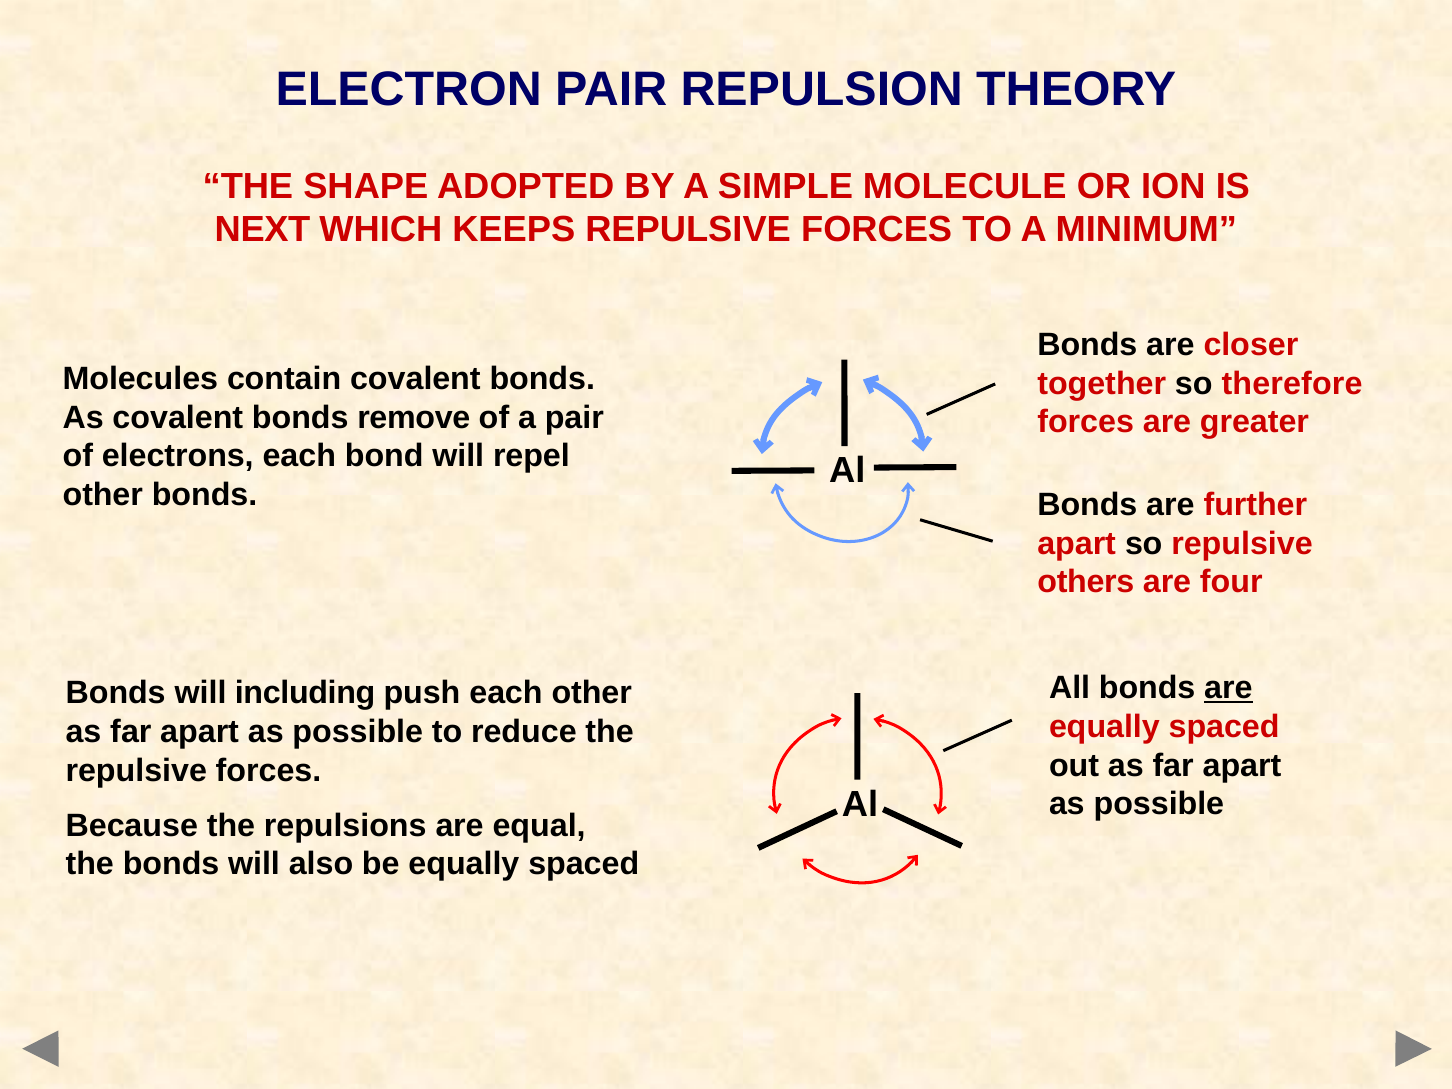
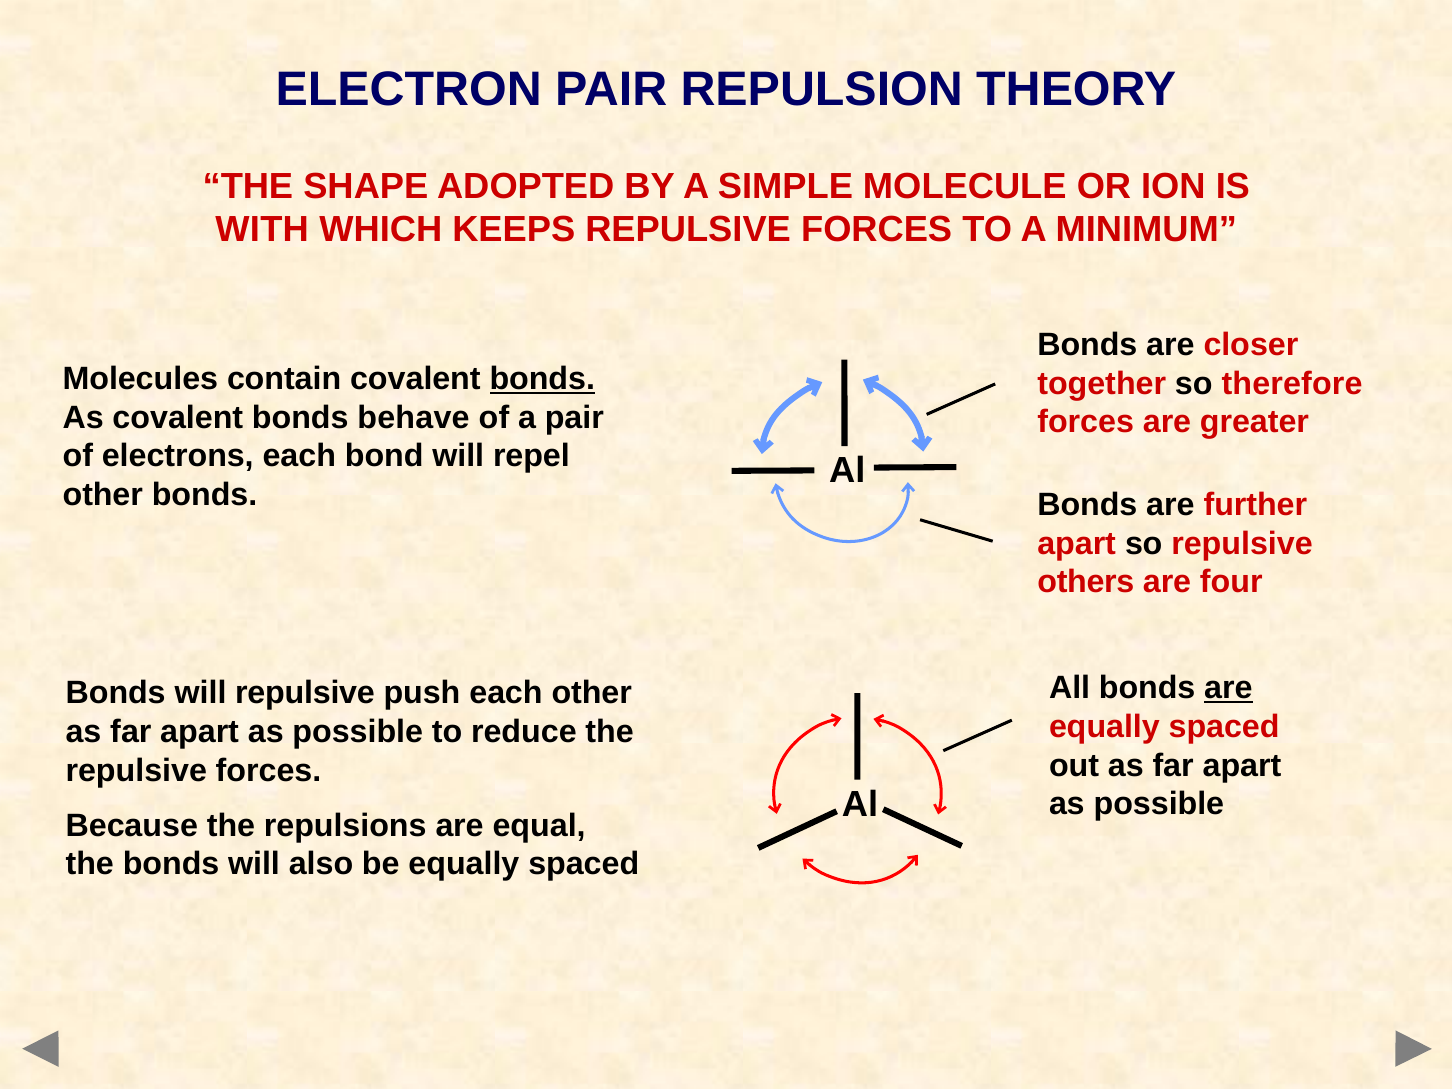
NEXT: NEXT -> WITH (262, 230)
bonds underline: none -> present (542, 379)
remove: remove -> behave (413, 418)
will including: including -> repulsive (305, 693)
